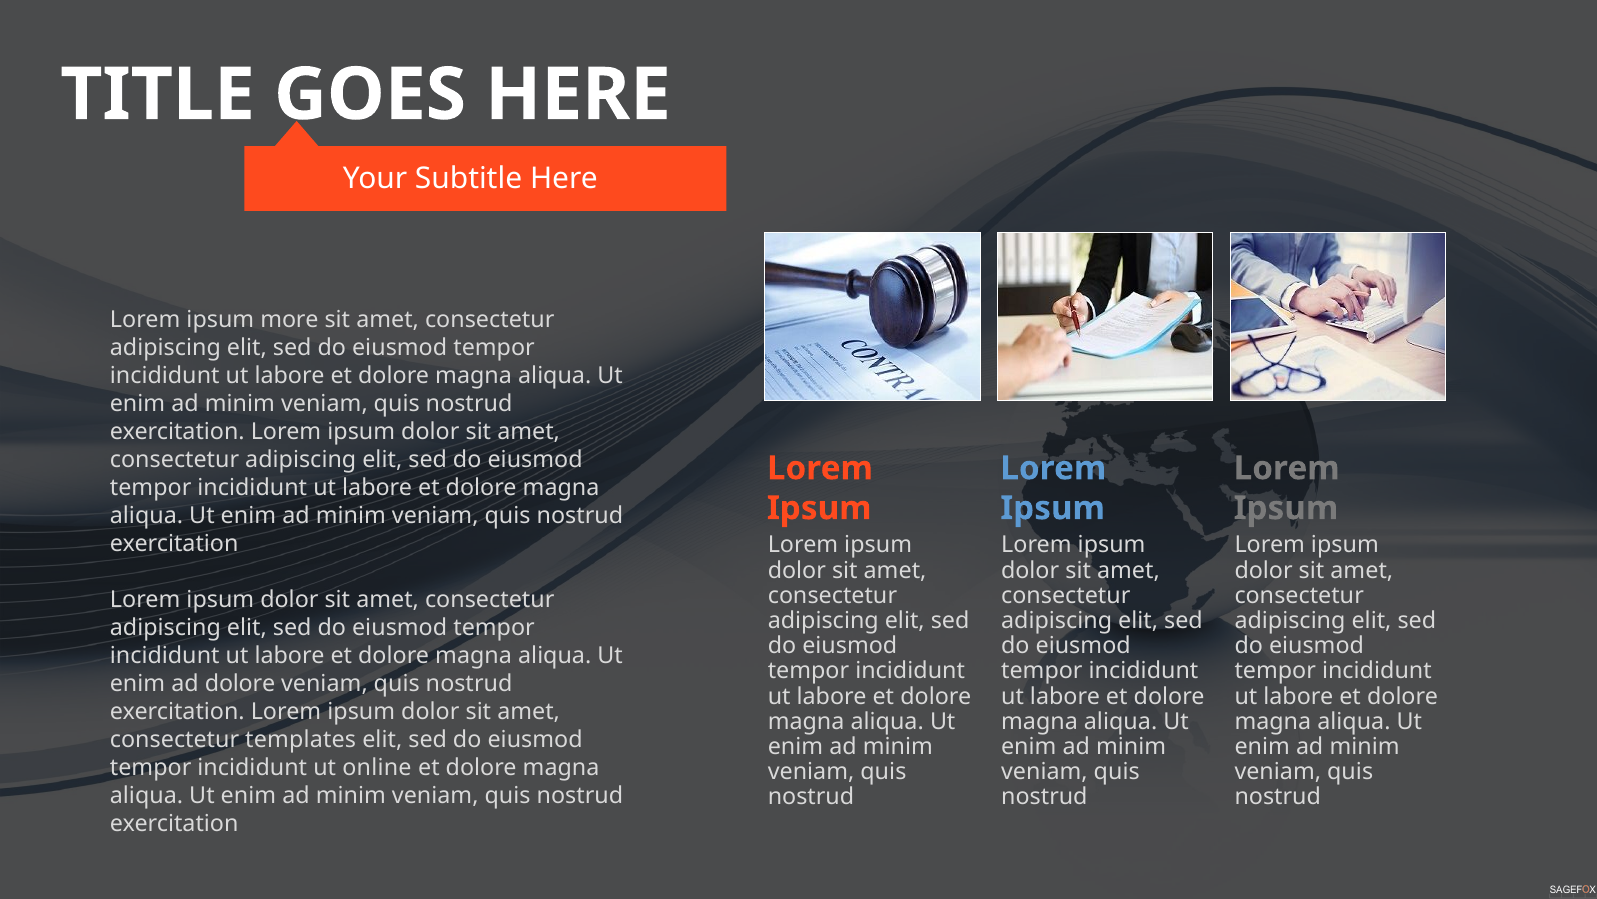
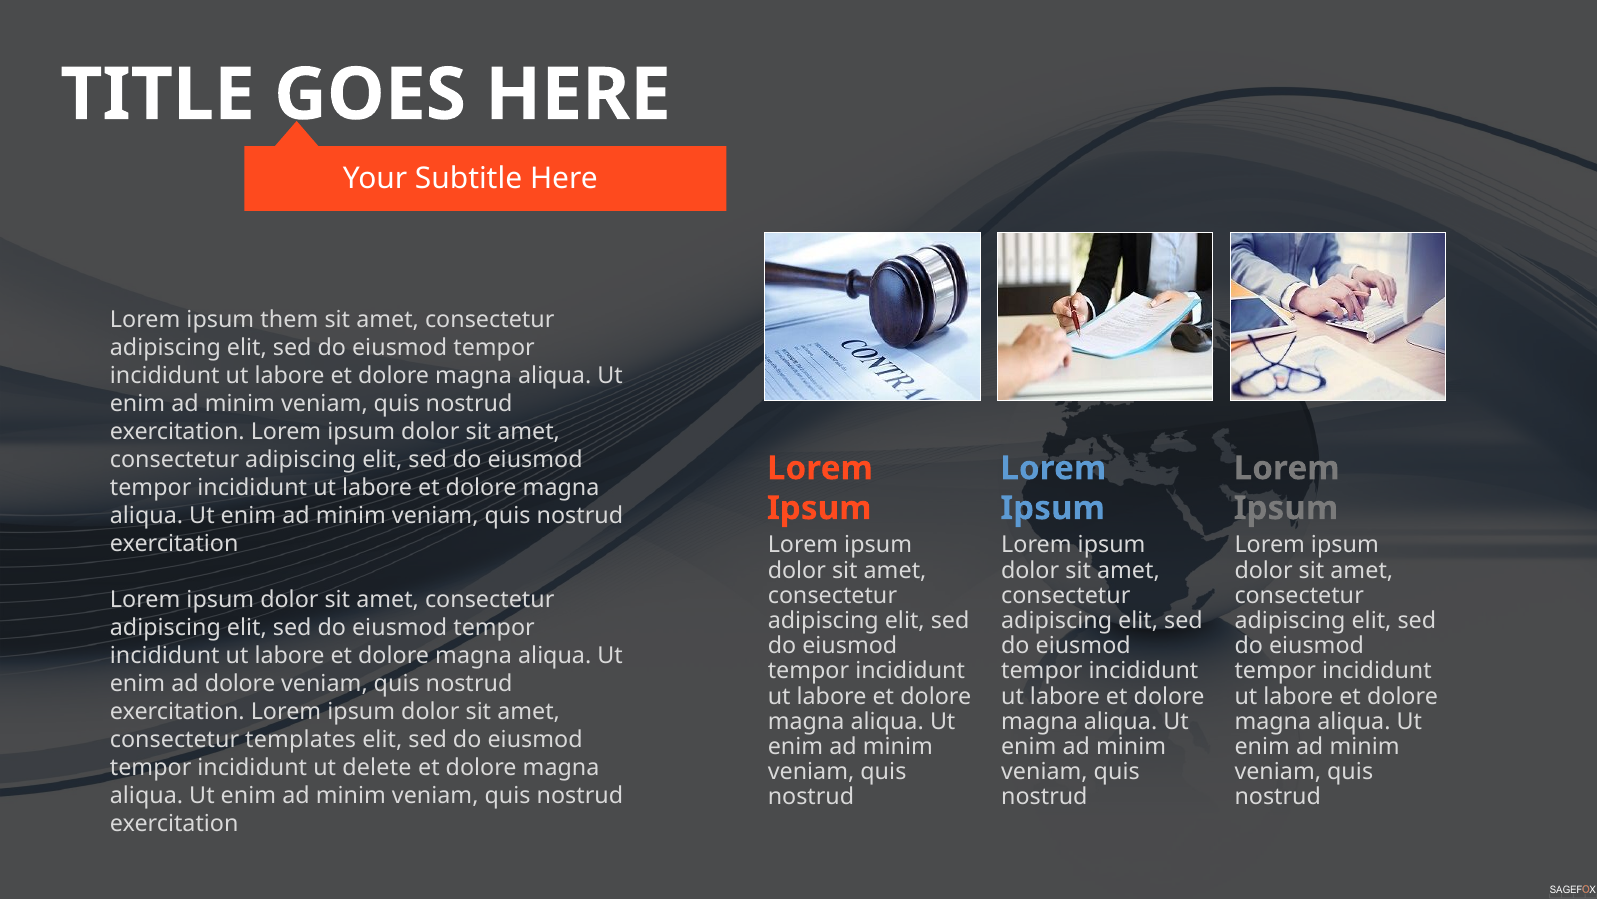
more: more -> them (289, 320)
online: online -> delete (377, 767)
